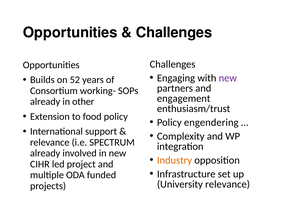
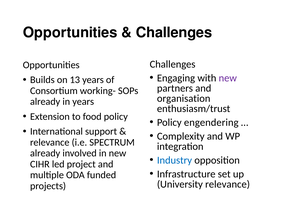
52: 52 -> 13 (75, 80)
engagement: engagement -> organisation (184, 98)
in other: other -> years (83, 101)
Industry colour: orange -> blue (174, 160)
